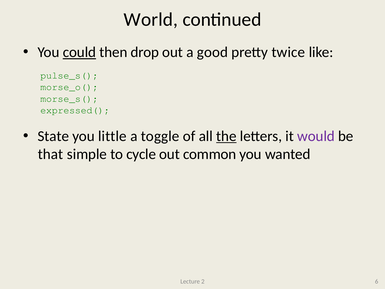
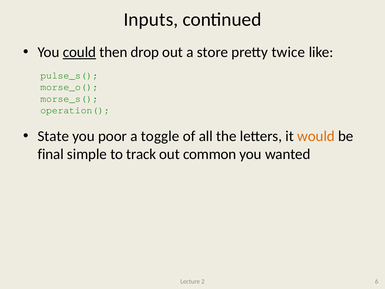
World: World -> Inputs (151, 20)
good: good -> store (212, 52)
expressed(: expressed( -> operation( (75, 110)
little: little -> poor (112, 136)
the underline: present -> none (226, 136)
would colour: purple -> orange (316, 136)
that: that -> final (51, 154)
cycle: cycle -> track (141, 154)
